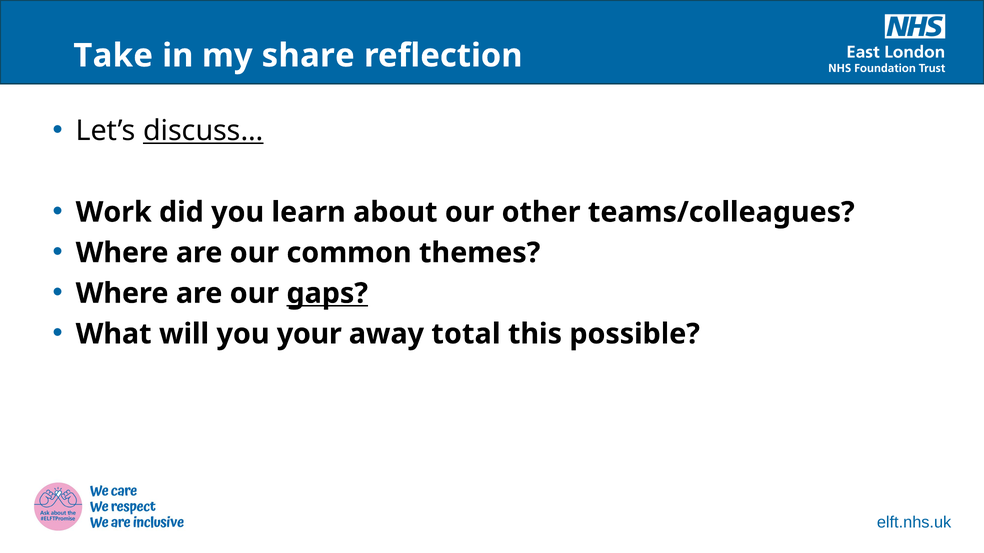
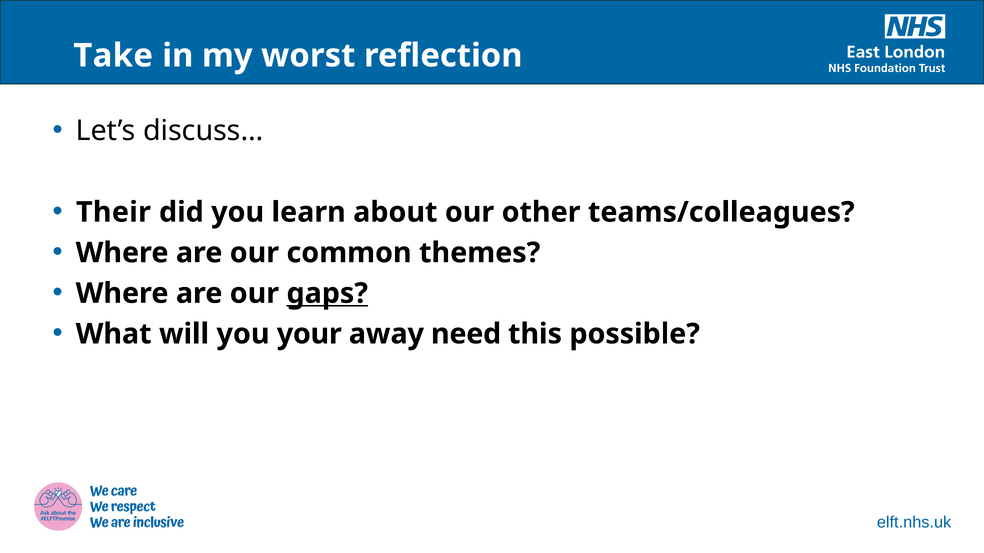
share: share -> worst (308, 56)
discuss… underline: present -> none (203, 131)
Work: Work -> Their (113, 212)
total: total -> need (466, 334)
